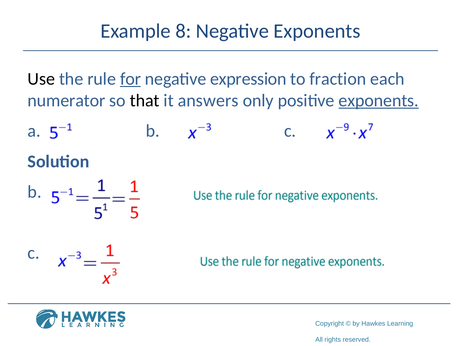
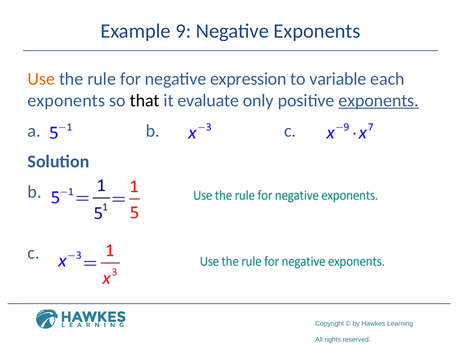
8: 8 -> 9 (183, 31)
Use colour: black -> orange (41, 79)
for underline: present -> none (130, 79)
fraction: fraction -> variable (338, 79)
numerator: numerator -> exponents (66, 100)
answers: answers -> evaluate (208, 100)
